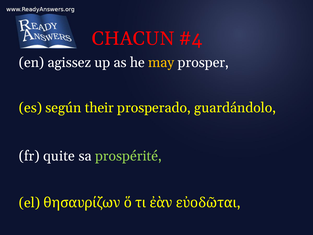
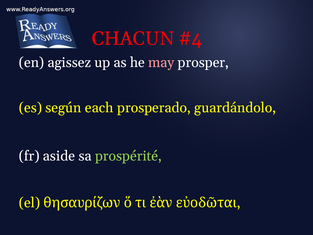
may colour: yellow -> pink (161, 62)
their: their -> each (99, 108)
quite: quite -> aside (59, 156)
